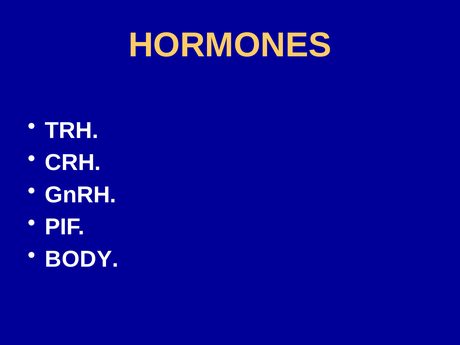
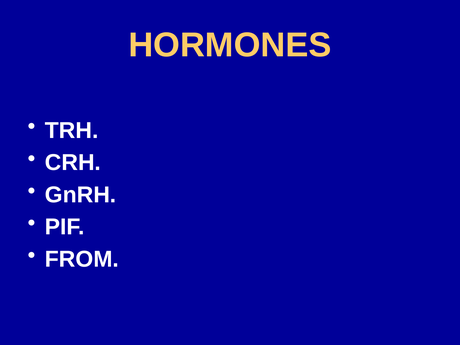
BODY: BODY -> FROM (82, 259)
